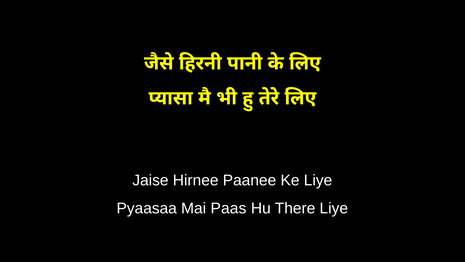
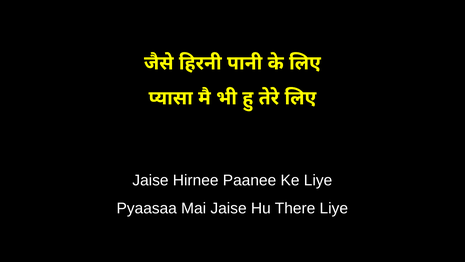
Mai Paas: Paas -> Jaise (229, 208)
